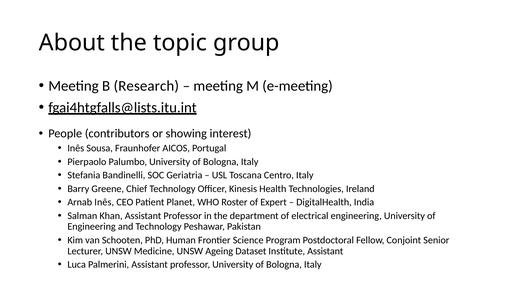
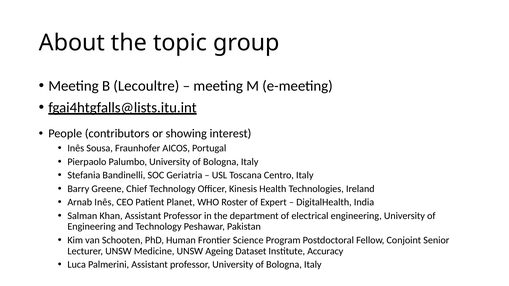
Research: Research -> Lecoultre (146, 86)
Institute Assistant: Assistant -> Accuracy (325, 251)
